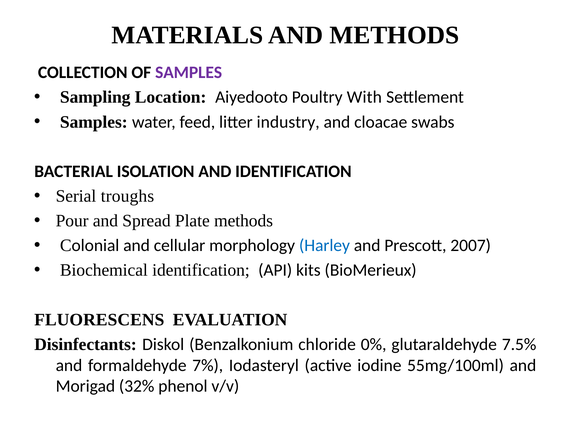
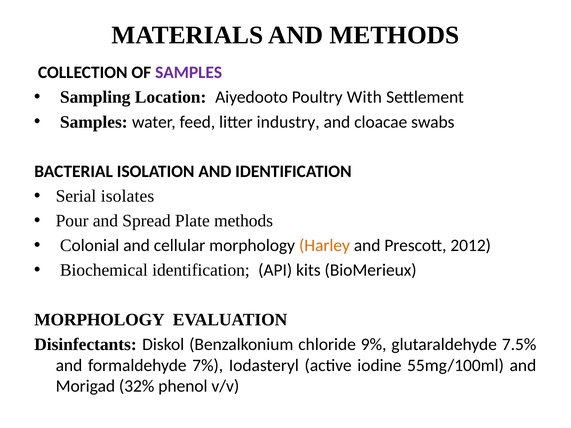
troughs: troughs -> isolates (127, 196)
Harley colour: blue -> orange (324, 246)
2007: 2007 -> 2012 (471, 246)
FLUORESCENS: FLUORESCENS -> MORPHOLOGY (99, 320)
0%: 0% -> 9% (374, 345)
